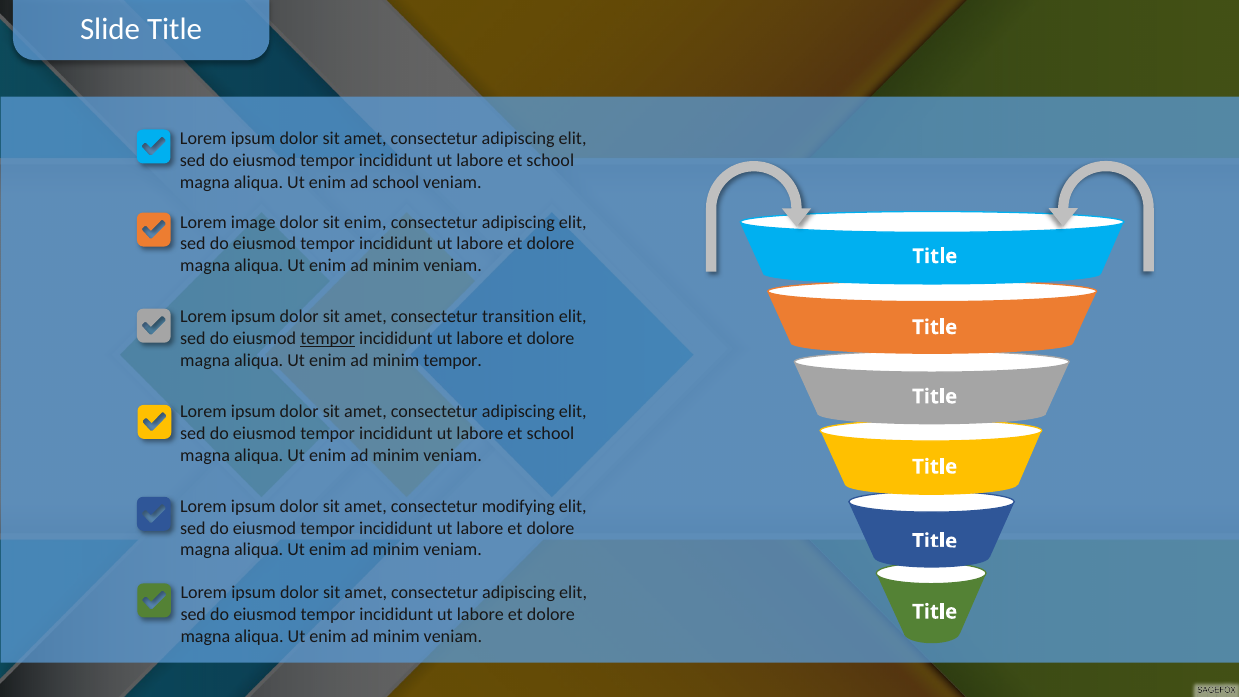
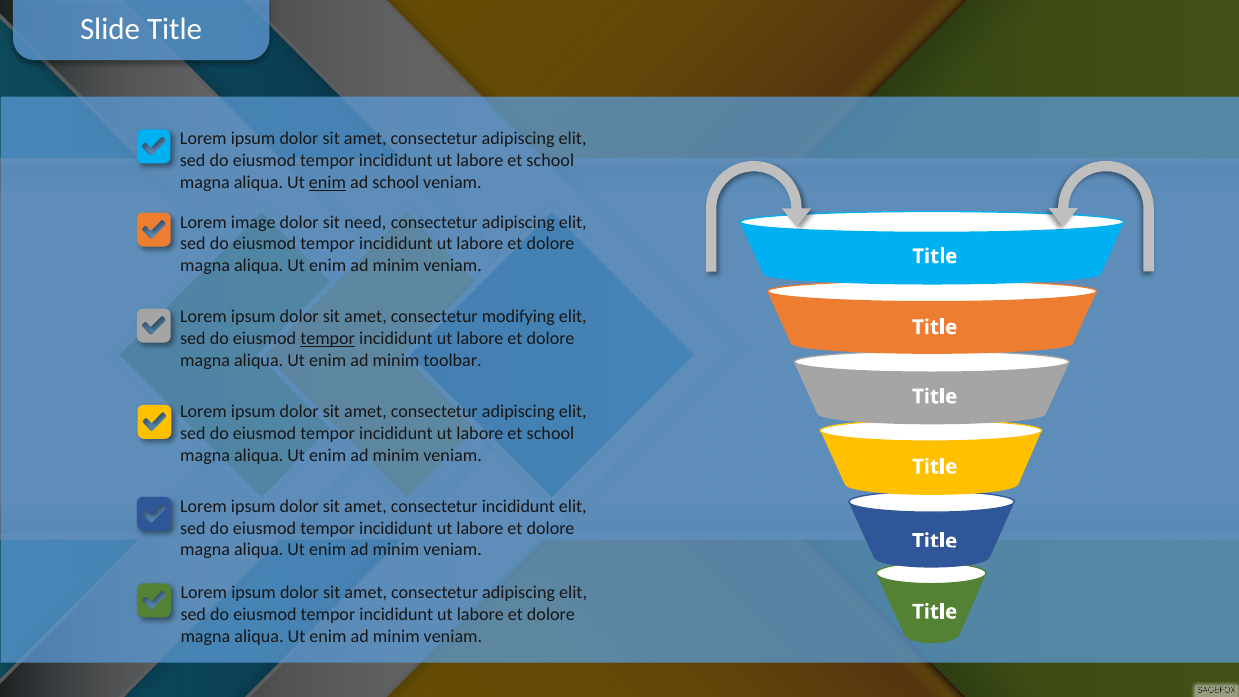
enim underline: none -> present (327, 182)
sit enim: enim -> need (365, 222)
transition: transition -> modifying (518, 317)
minim tempor: tempor -> toolbar (453, 360)
consectetur modifying: modifying -> incididunt (518, 507)
